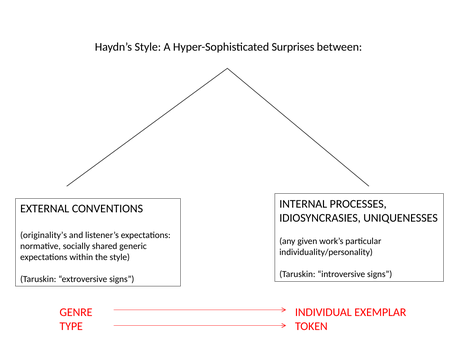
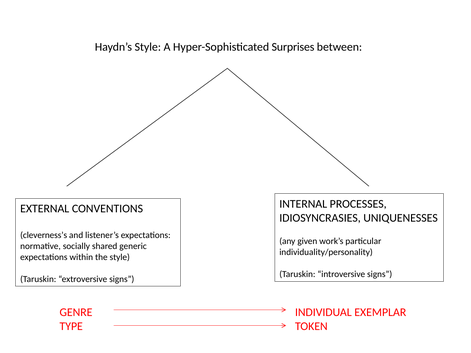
originality’s: originality’s -> cleverness’s (44, 235)
